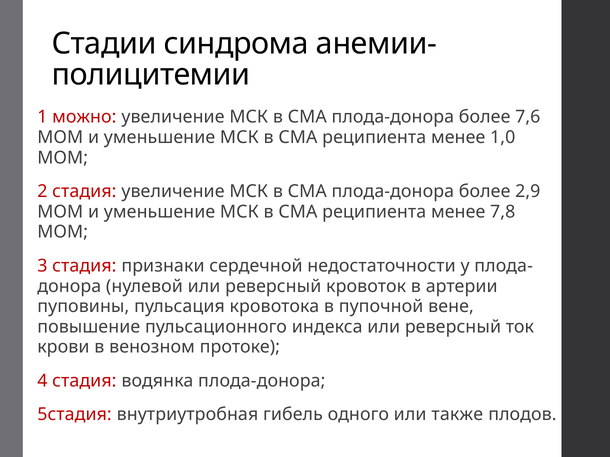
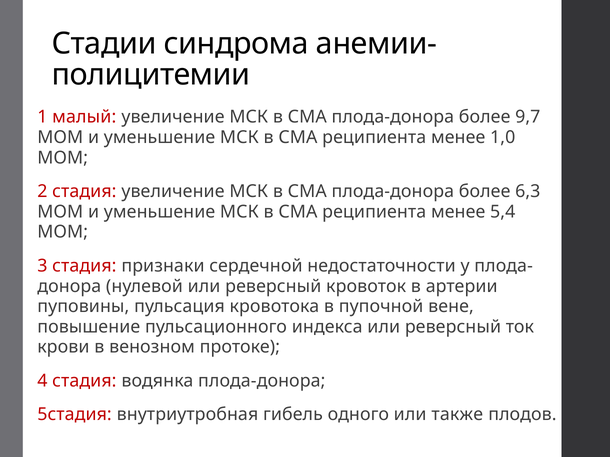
можно: можно -> малый (84, 117)
7,6: 7,6 -> 9,7 (528, 117)
2,9: 2,9 -> 6,3 (528, 192)
7,8: 7,8 -> 5,4 (503, 212)
